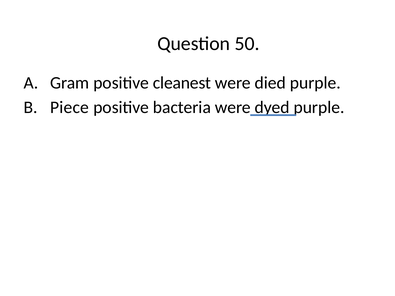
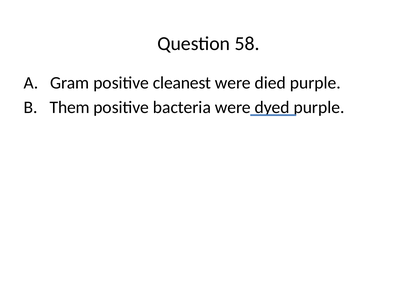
50: 50 -> 58 (247, 44)
Piece: Piece -> Them (70, 107)
